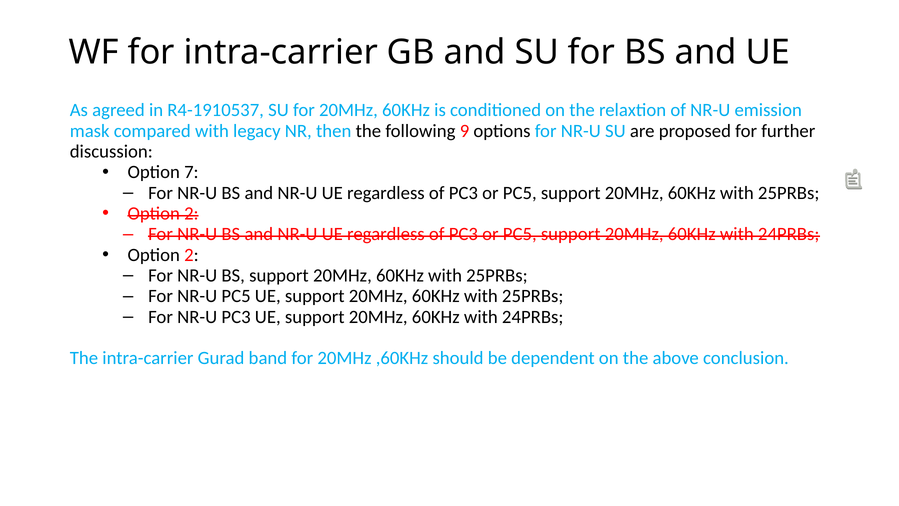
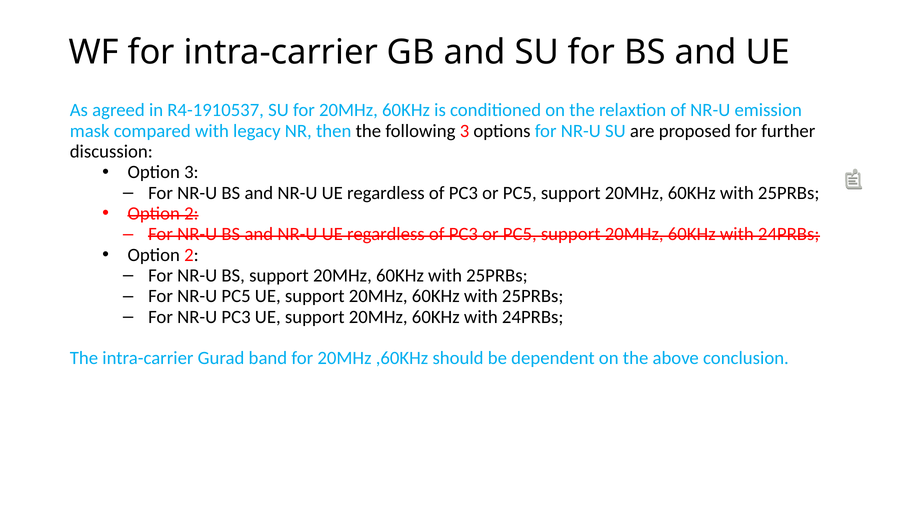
following 9: 9 -> 3 (465, 131)
Option 7: 7 -> 3 (191, 172)
